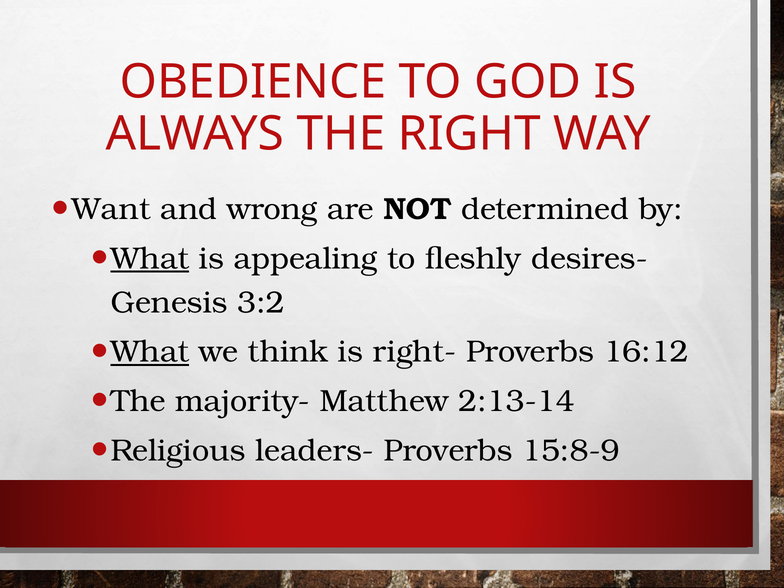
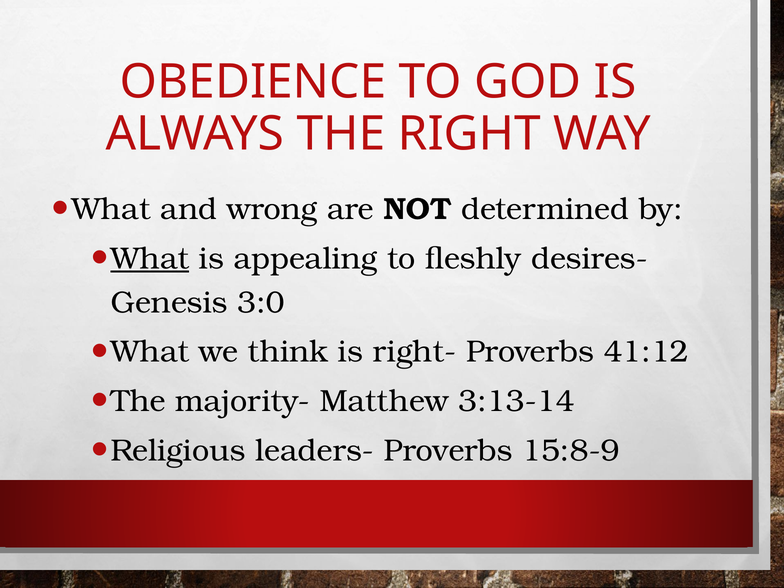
Want: Want -> What (111, 209)
3:2: 3:2 -> 3:0 (261, 302)
What underline: present -> none (150, 352)
16:12: 16:12 -> 41:12 (646, 352)
2:13-14: 2:13-14 -> 3:13-14 (516, 401)
